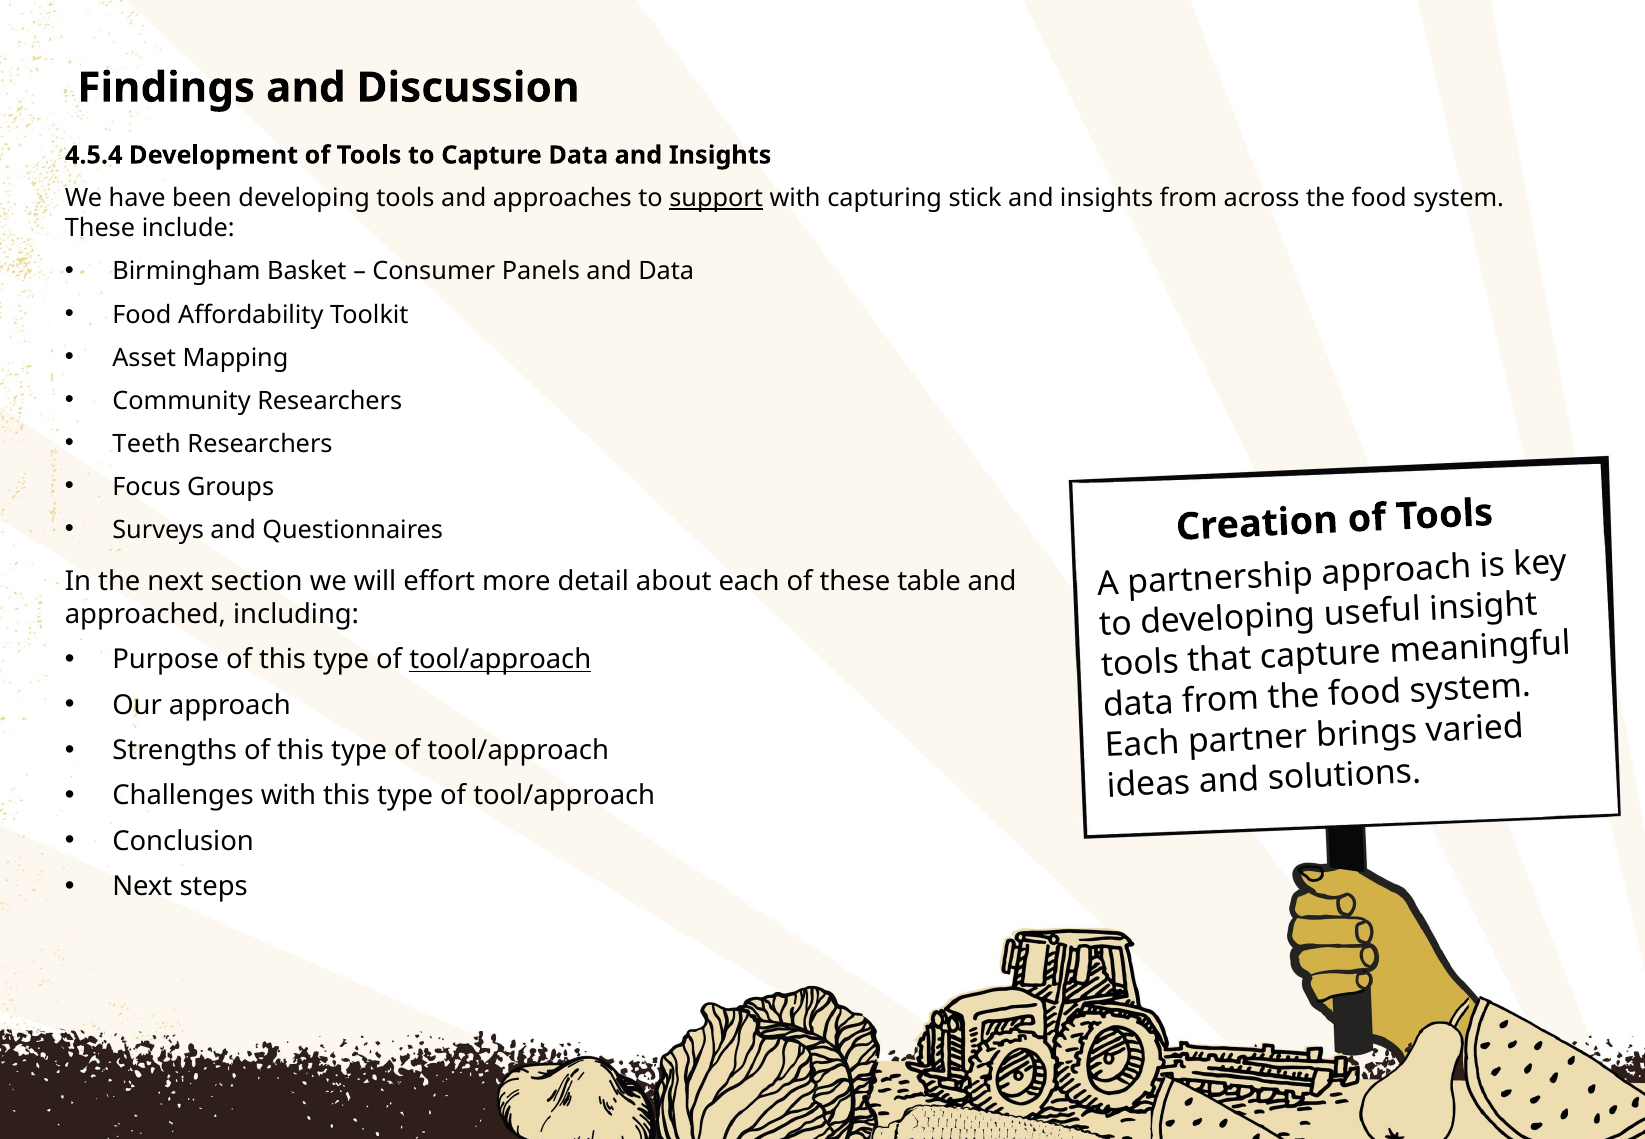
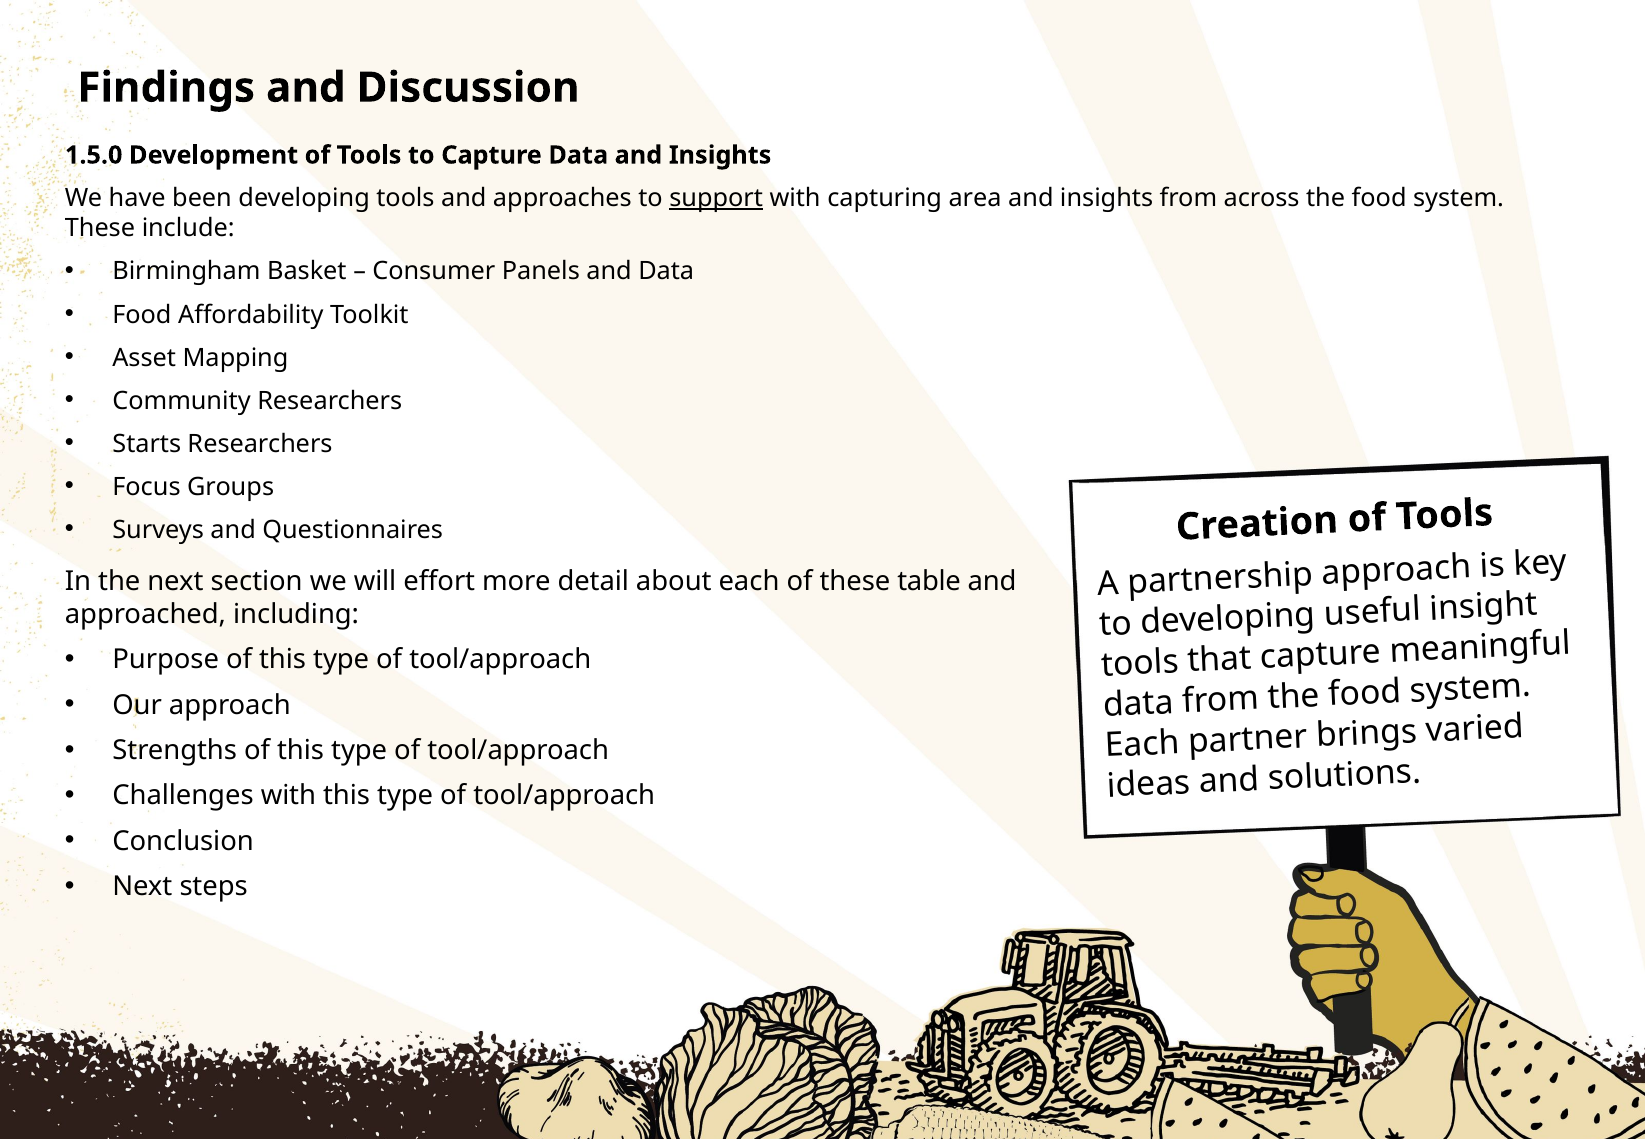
4.5.4: 4.5.4 -> 1.5.0 (94, 155)
stick: stick -> area (975, 198)
Teeth: Teeth -> Starts (147, 444)
tool/approach underline: present -> none (500, 659)
